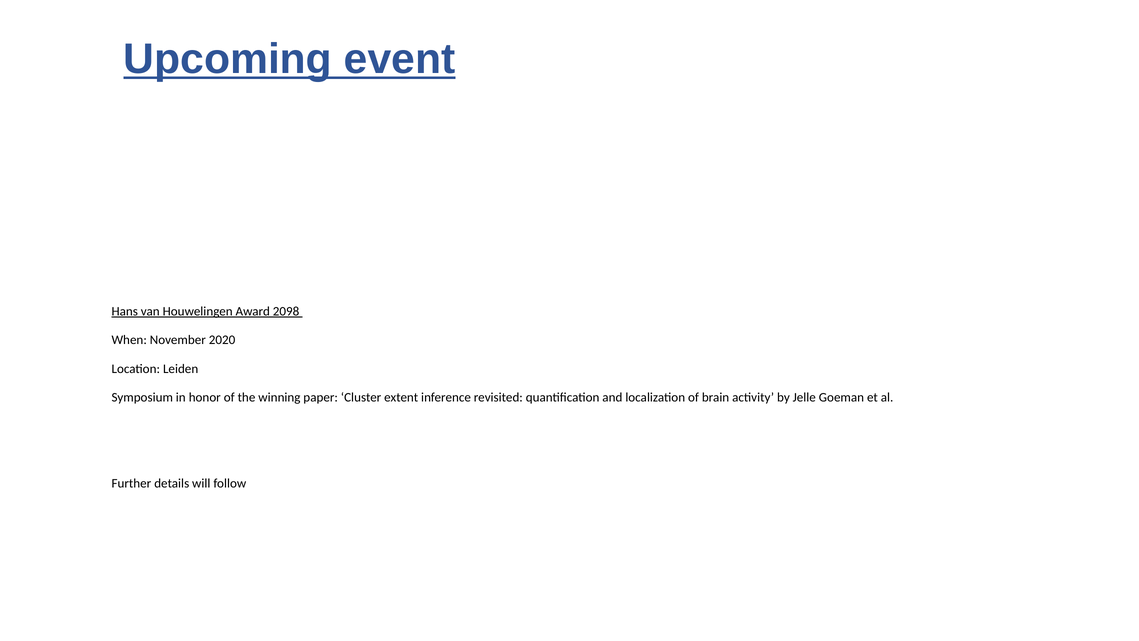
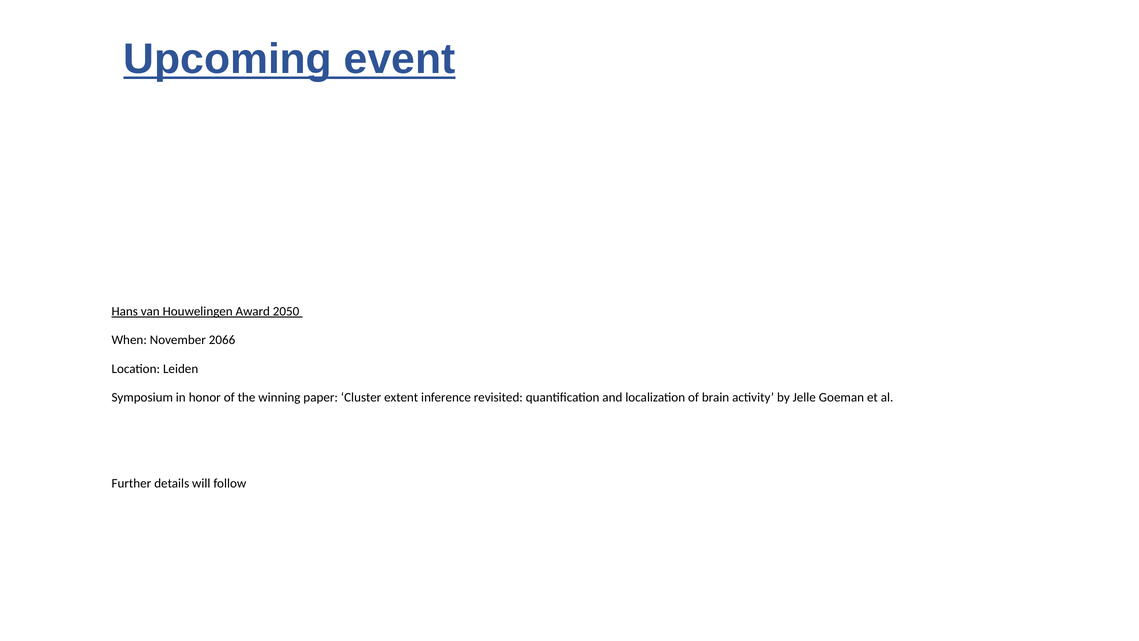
2098: 2098 -> 2050 (286, 311)
2020: 2020 -> 2066 (222, 340)
